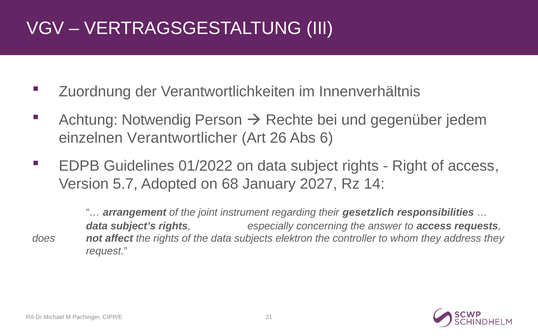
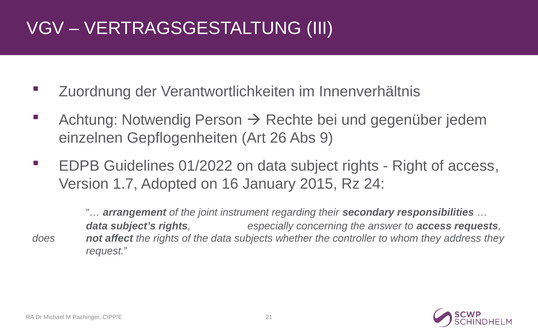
Verantwortlicher: Verantwortlicher -> Gepflogenheiten (182, 138)
6: 6 -> 9 (326, 138)
5.7: 5.7 -> 1.7 (125, 184)
68: 68 -> 16 (230, 184)
2027: 2027 -> 2015 (319, 184)
14: 14 -> 24 (374, 184)
gesetzlich: gesetzlich -> secondary (368, 213)
elektron: elektron -> whether (294, 239)
